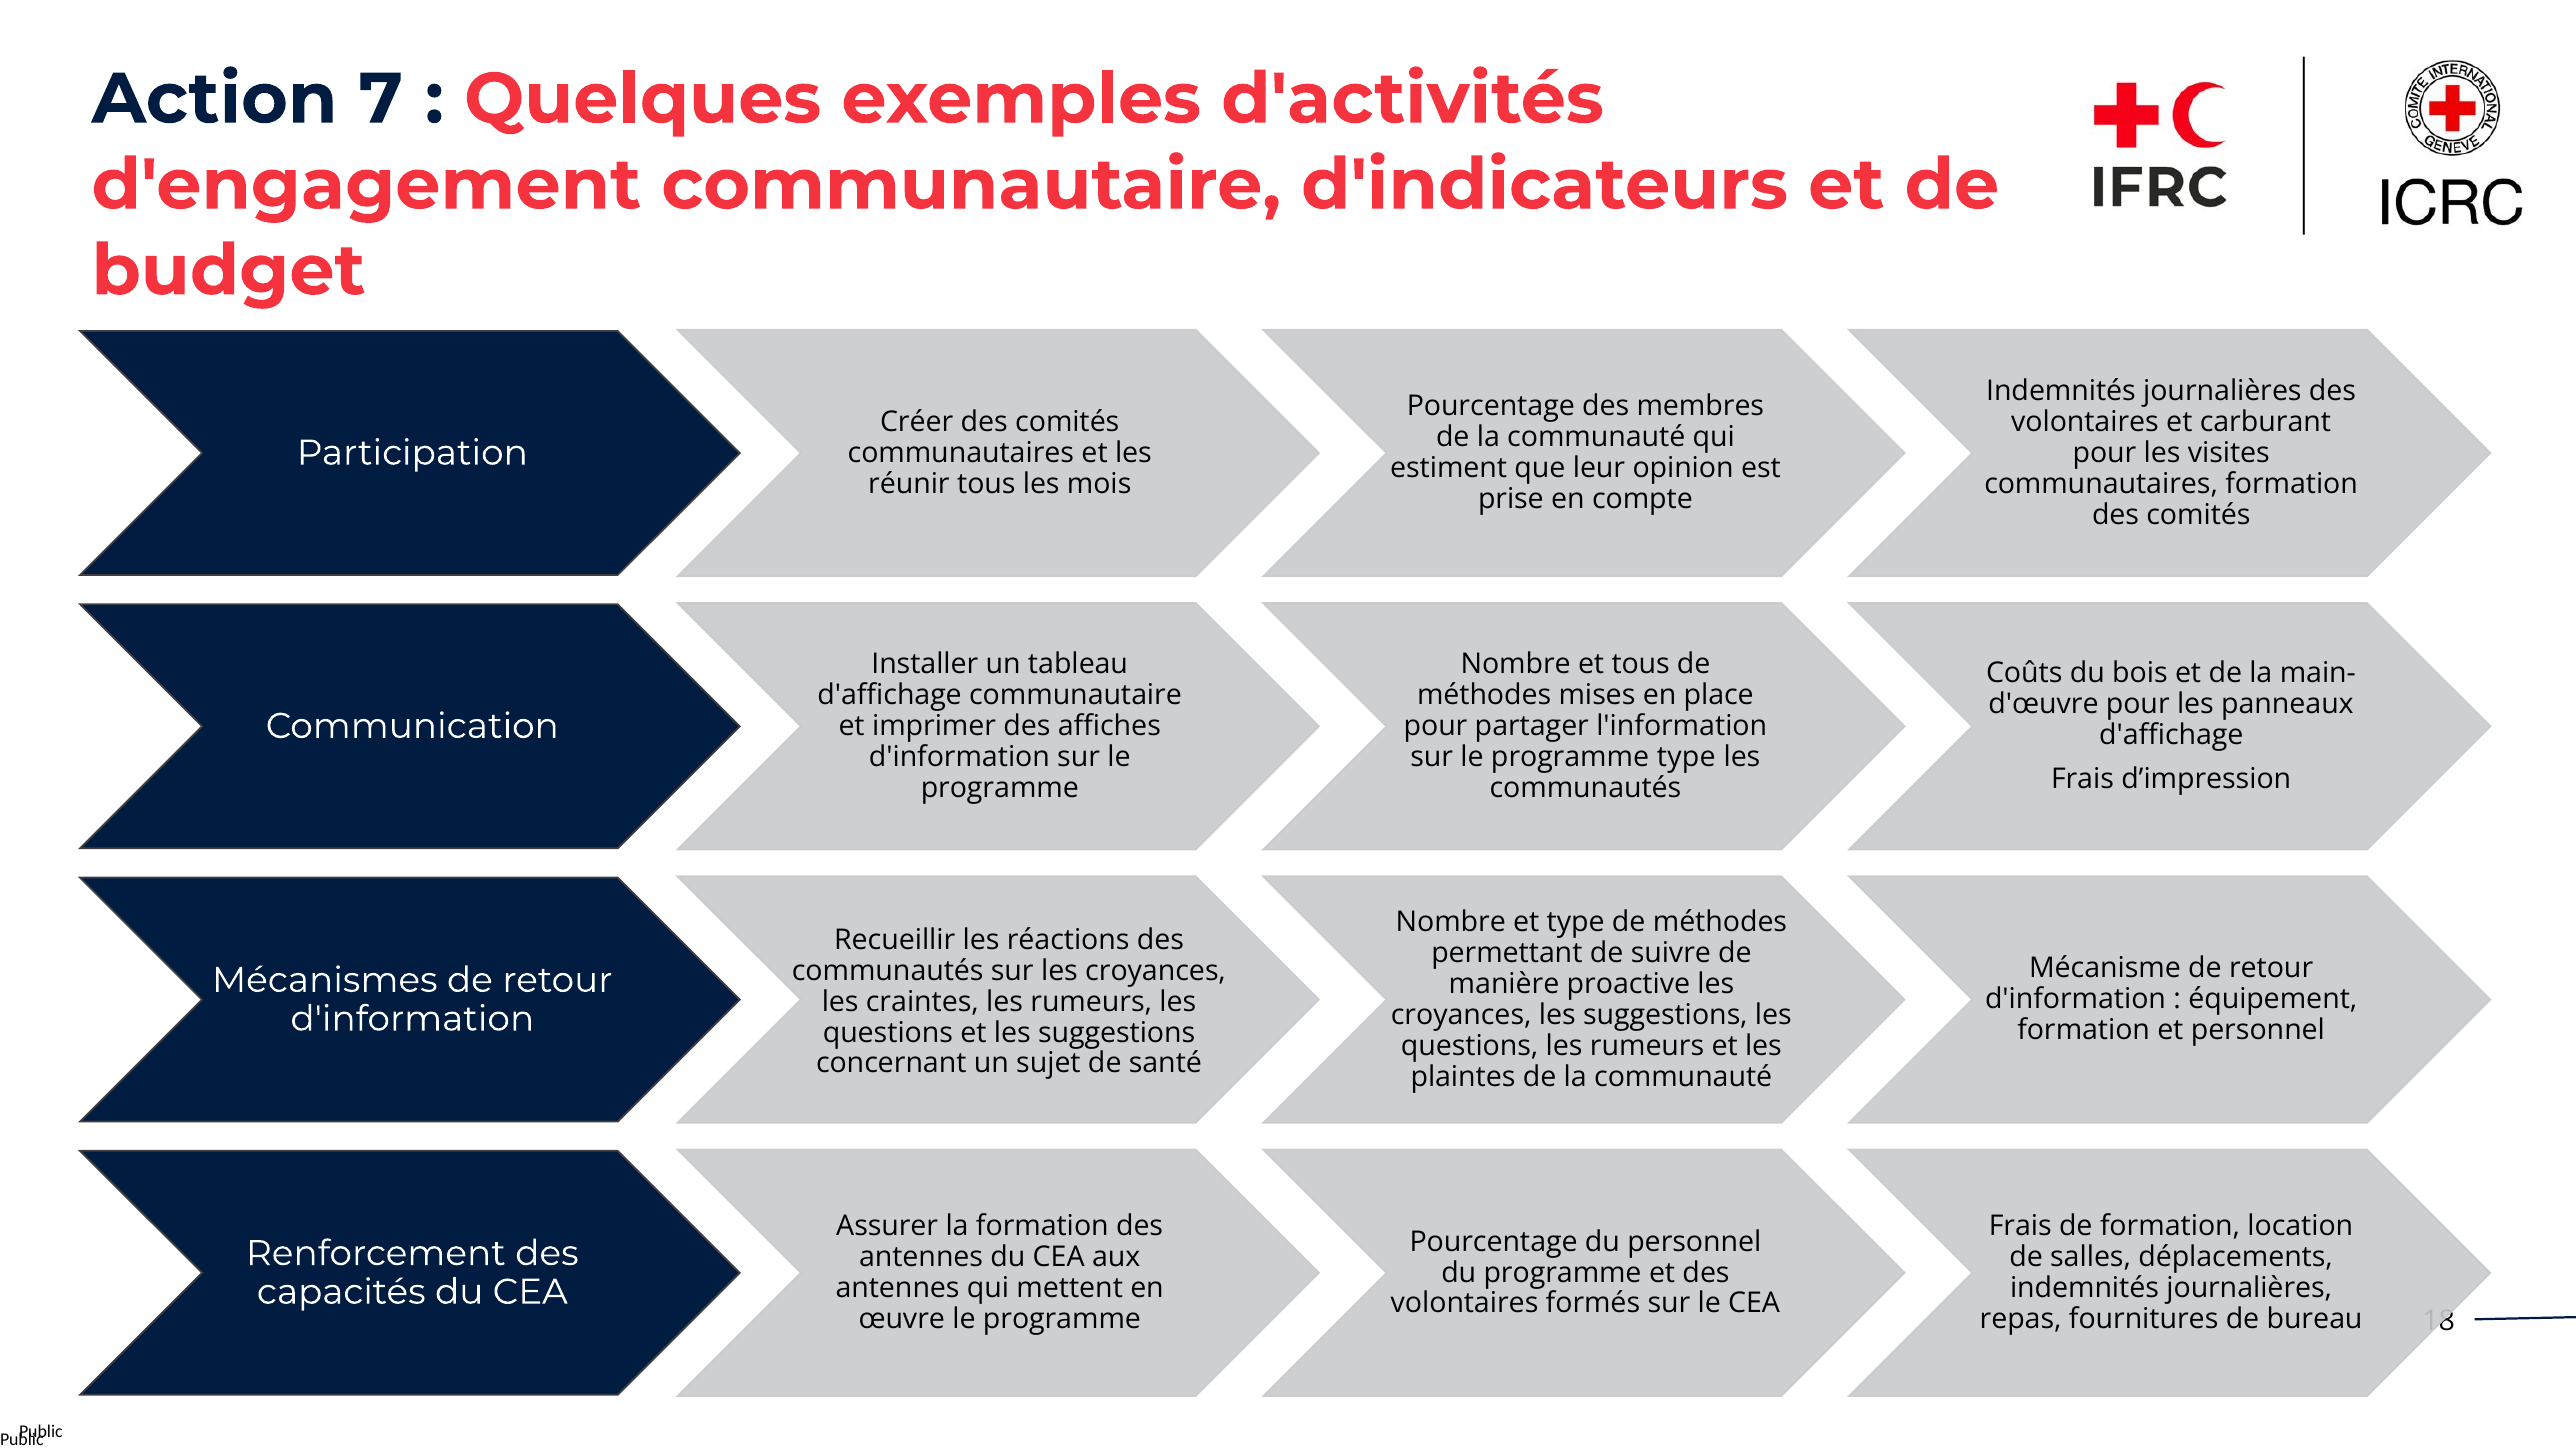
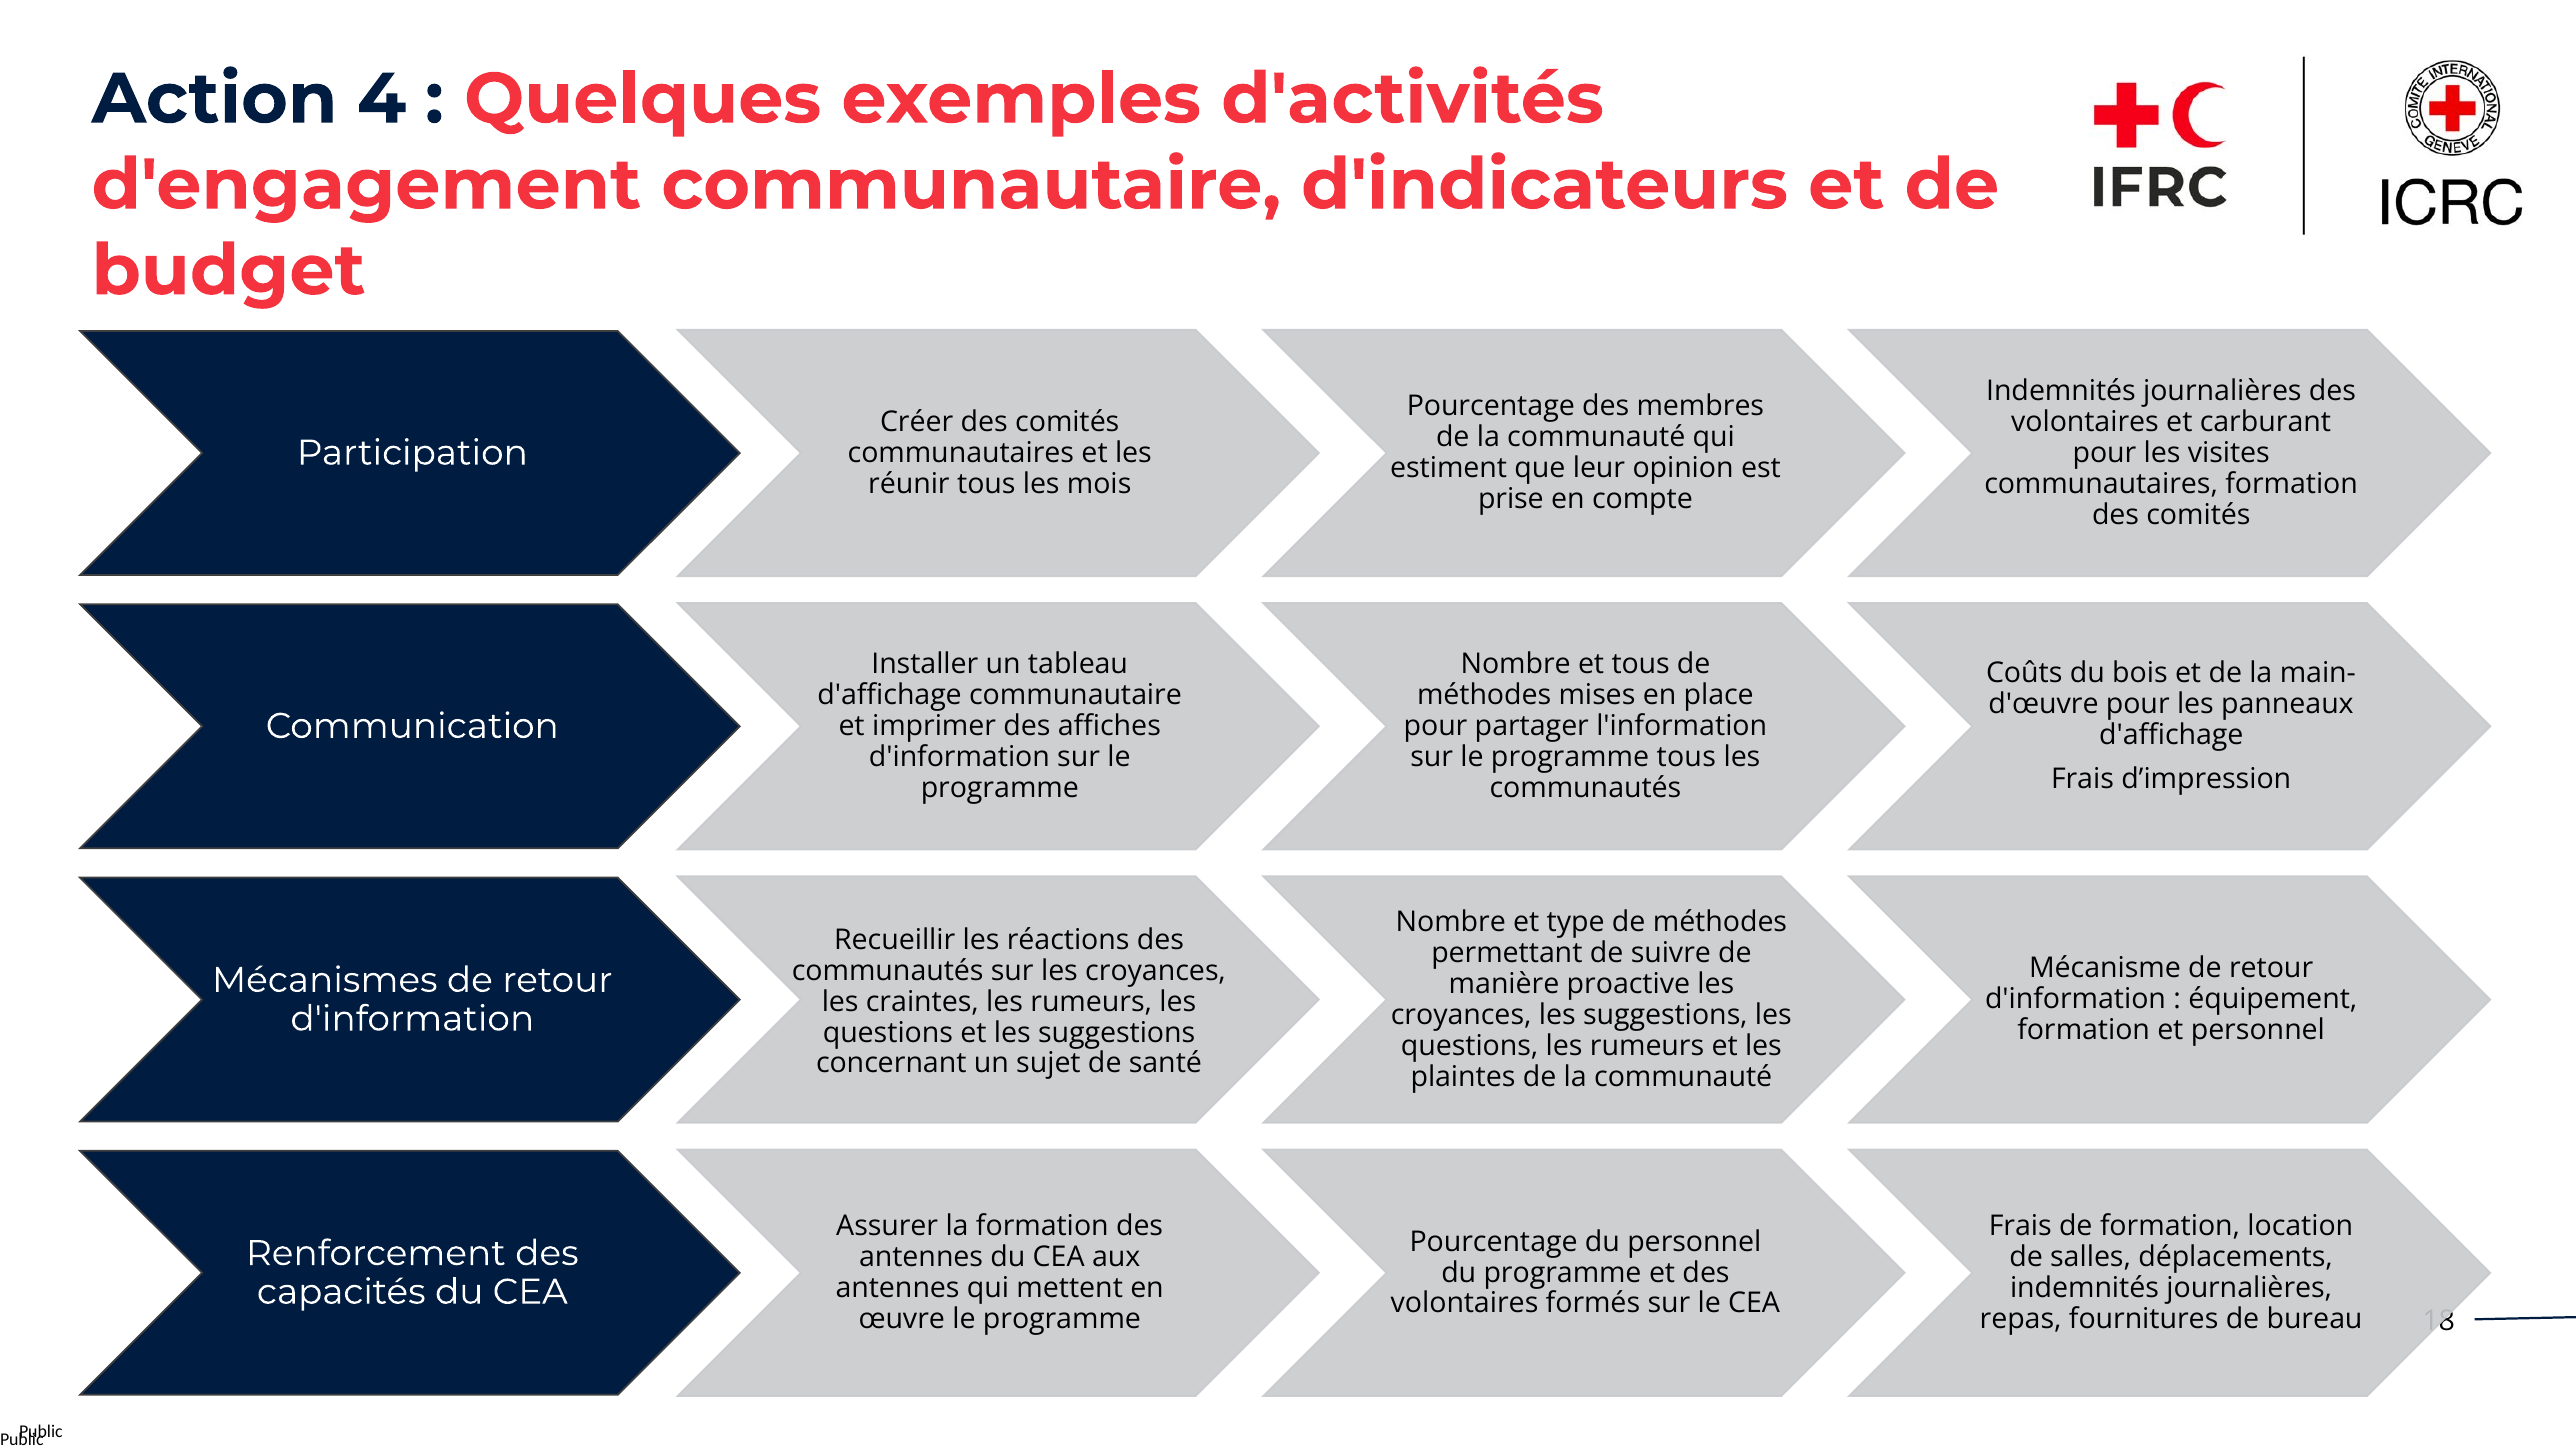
7: 7 -> 4 (382, 99)
programme type: type -> tous (1686, 757)
